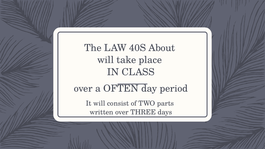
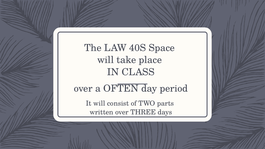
About: About -> Space (162, 48)
